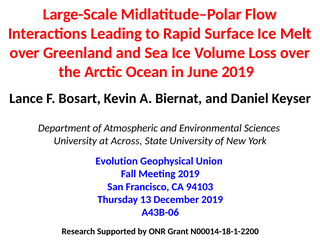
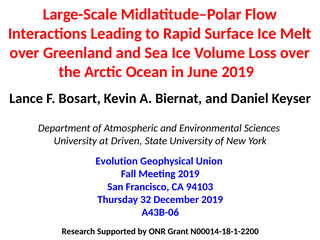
Across: Across -> Driven (127, 141)
13: 13 -> 32 (146, 200)
